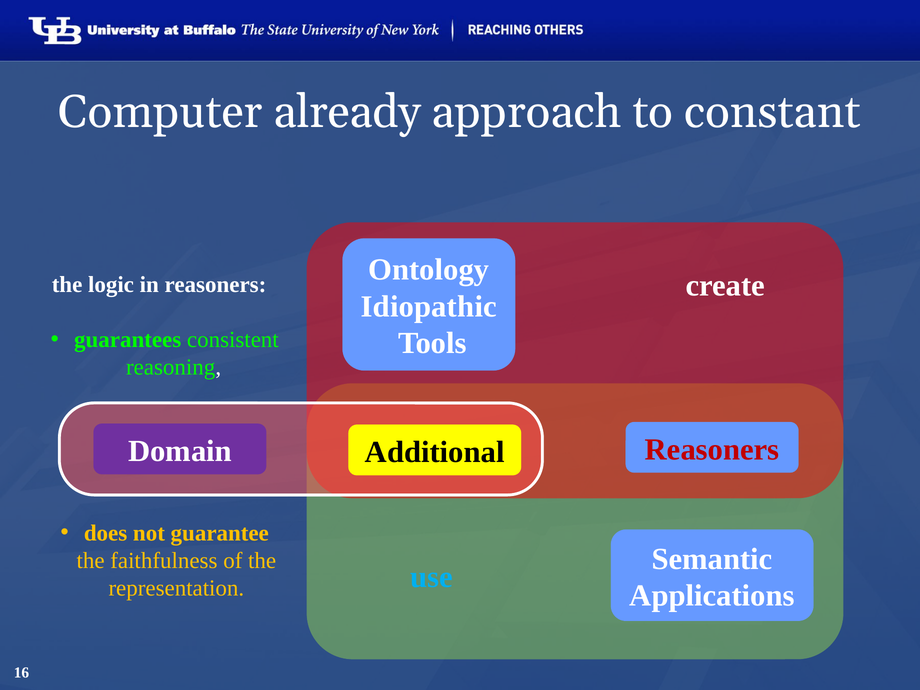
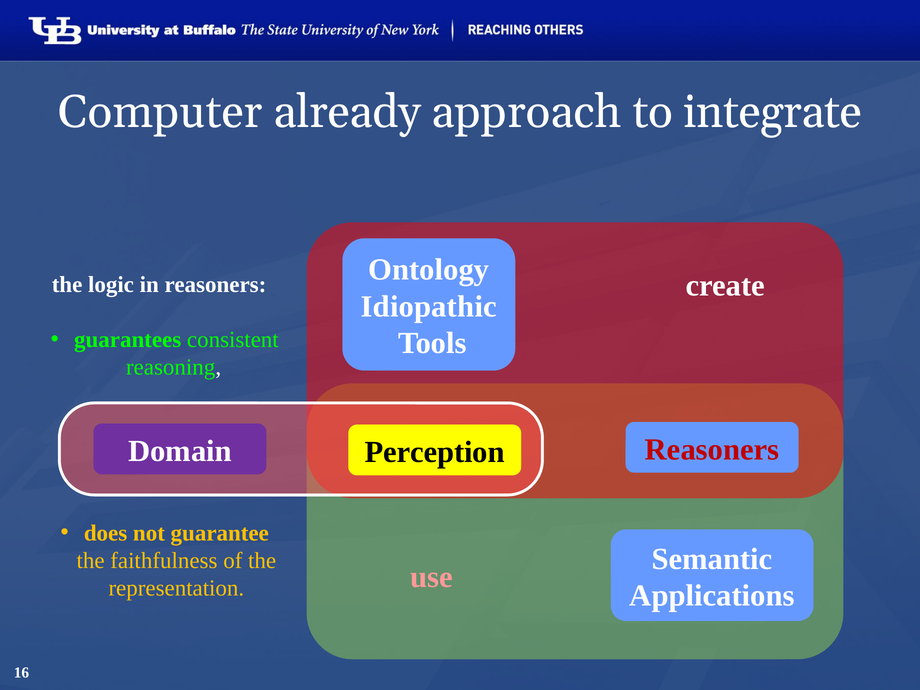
constant: constant -> integrate (773, 112)
Additional: Additional -> Perception (435, 452)
use colour: light blue -> pink (432, 577)
